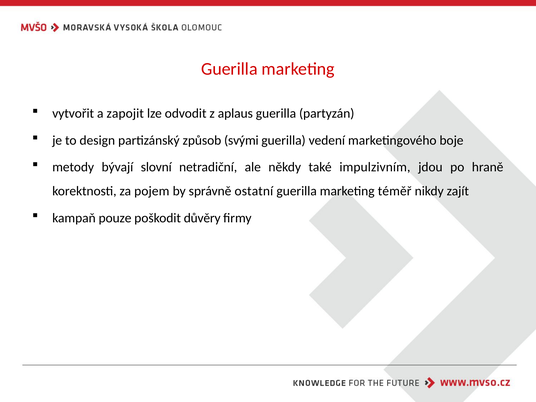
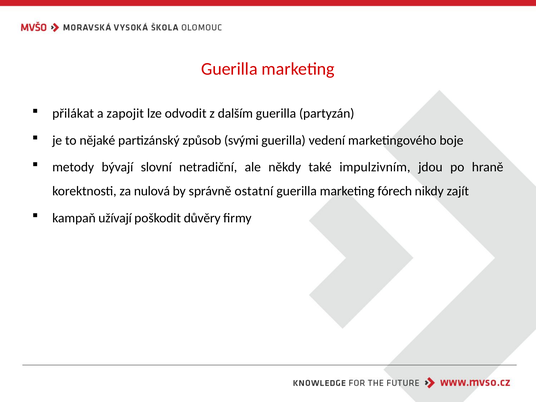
vytvořit: vytvořit -> přilákat (73, 113)
aplaus: aplaus -> dalším (235, 113)
design: design -> nějaké (97, 140)
pojem: pojem -> nulová (152, 191)
téměř: téměř -> fórech (395, 191)
pouze: pouze -> užívají (115, 218)
